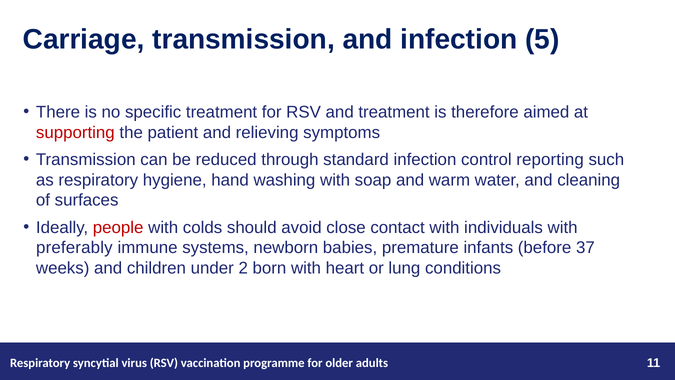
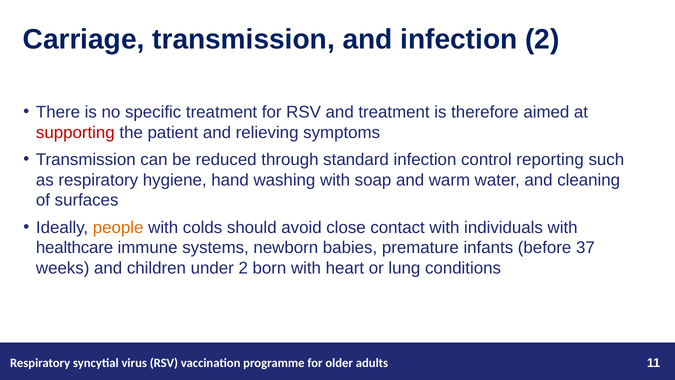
infection 5: 5 -> 2 (542, 39)
people colour: red -> orange (118, 227)
preferably: preferably -> healthcare (75, 248)
